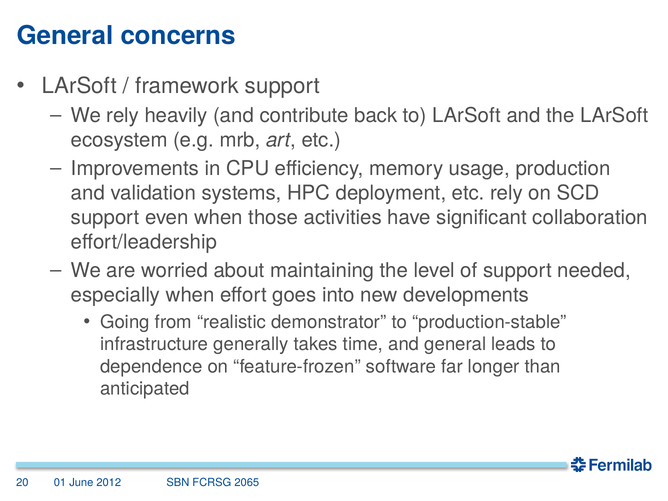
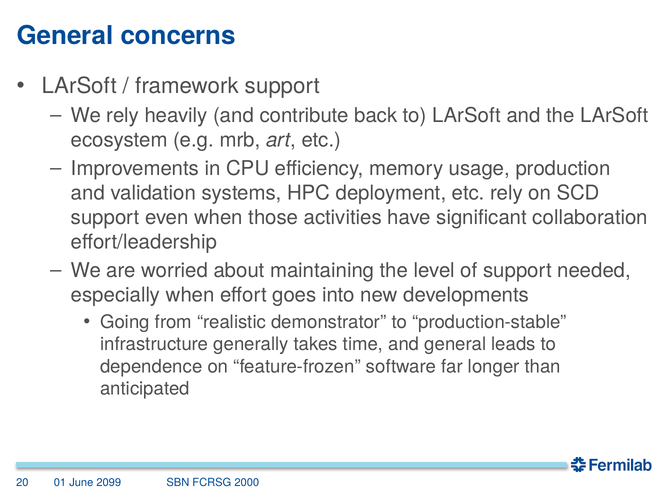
2012: 2012 -> 2099 (109, 483)
2065: 2065 -> 2000 (247, 483)
